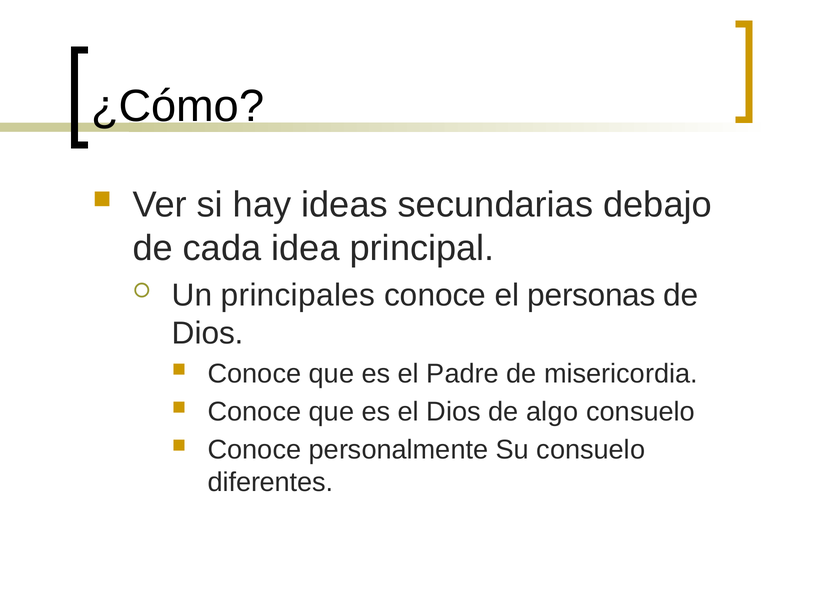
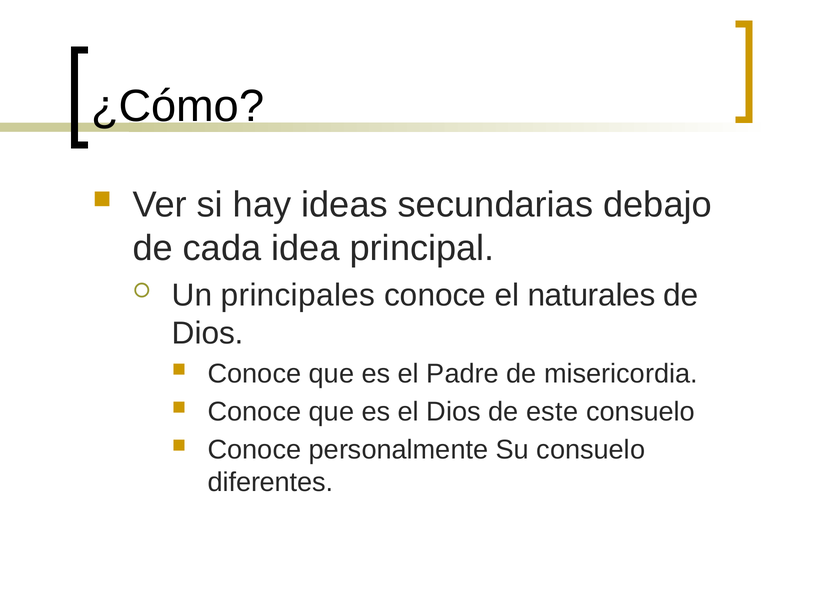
personas: personas -> naturales (592, 295)
algo: algo -> este (552, 411)
